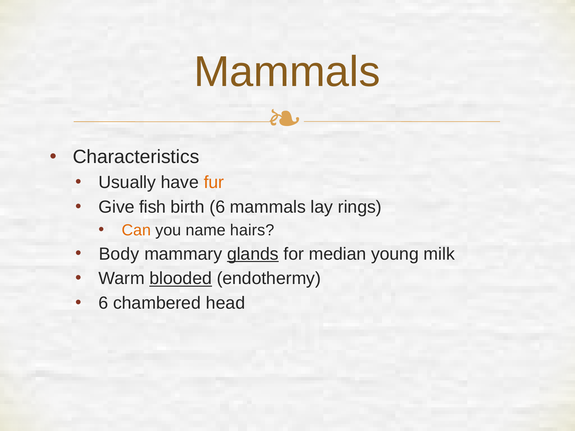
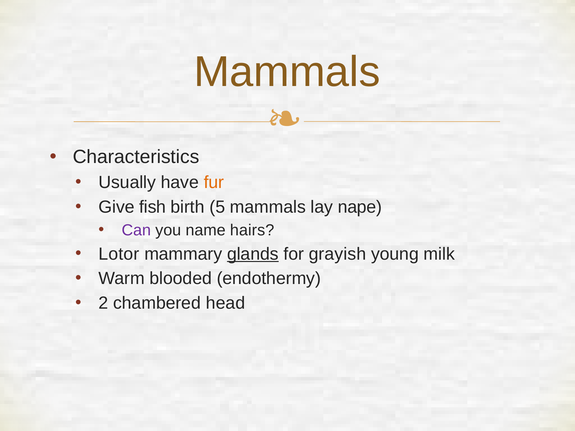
birth 6: 6 -> 5 (217, 207)
rings: rings -> nape (360, 207)
Can colour: orange -> purple (136, 230)
Body: Body -> Lotor (119, 254)
median: median -> grayish (337, 254)
blooded underline: present -> none (181, 279)
6: 6 -> 2 (103, 303)
